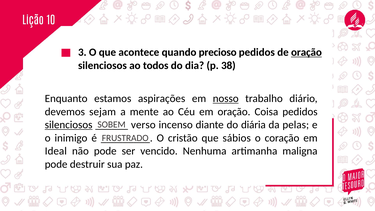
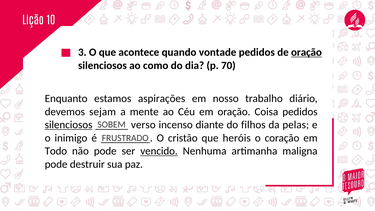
precioso: precioso -> vontade (218, 52)
todos: todos -> como (156, 65)
38: 38 -> 70 (228, 65)
nosso underline: present -> none (226, 99)
diária: diária -> filhos (253, 125)
sábios: sábios -> heróis (237, 138)
Ideal: Ideal -> Todo (56, 151)
vencido underline: none -> present (159, 151)
